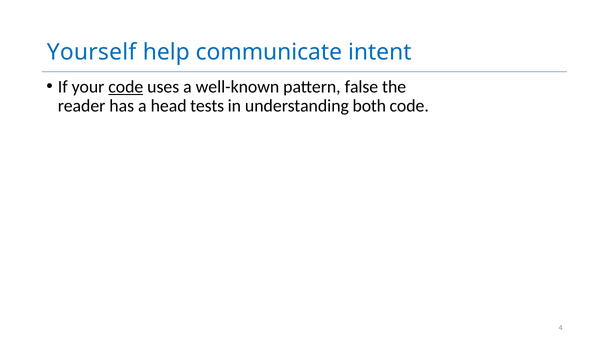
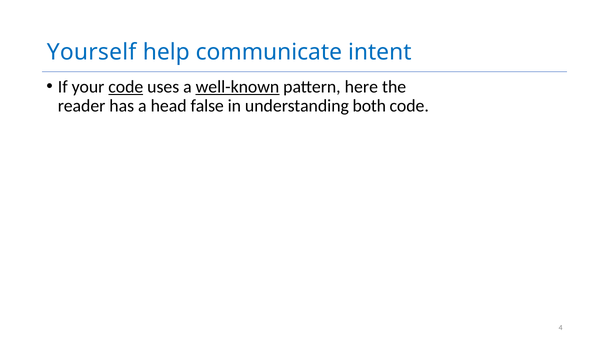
well-known underline: none -> present (238, 87)
false: false -> here (361, 87)
tests: tests -> false (207, 106)
